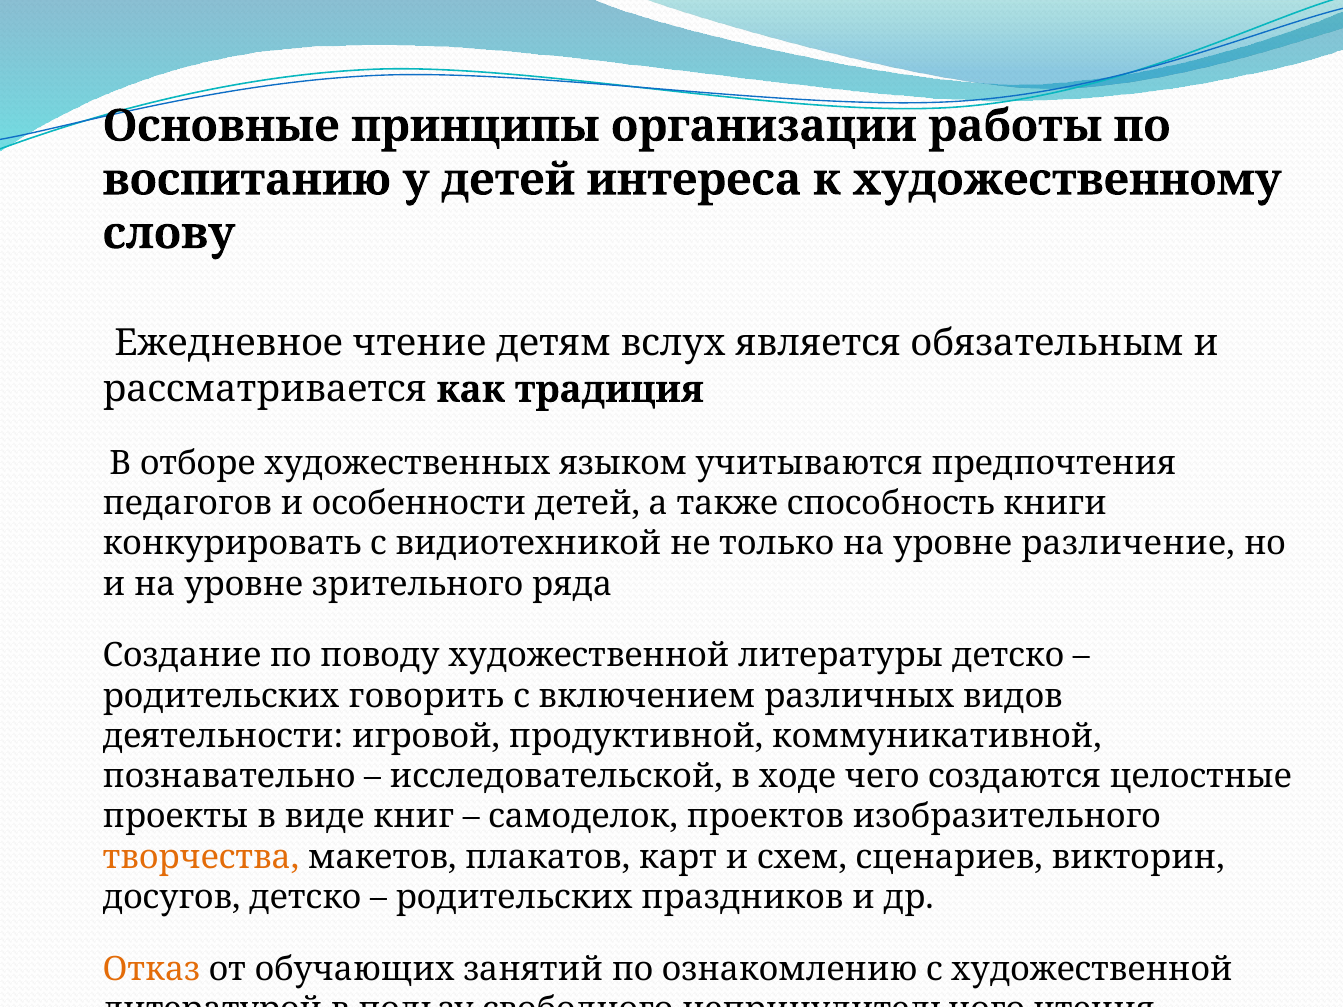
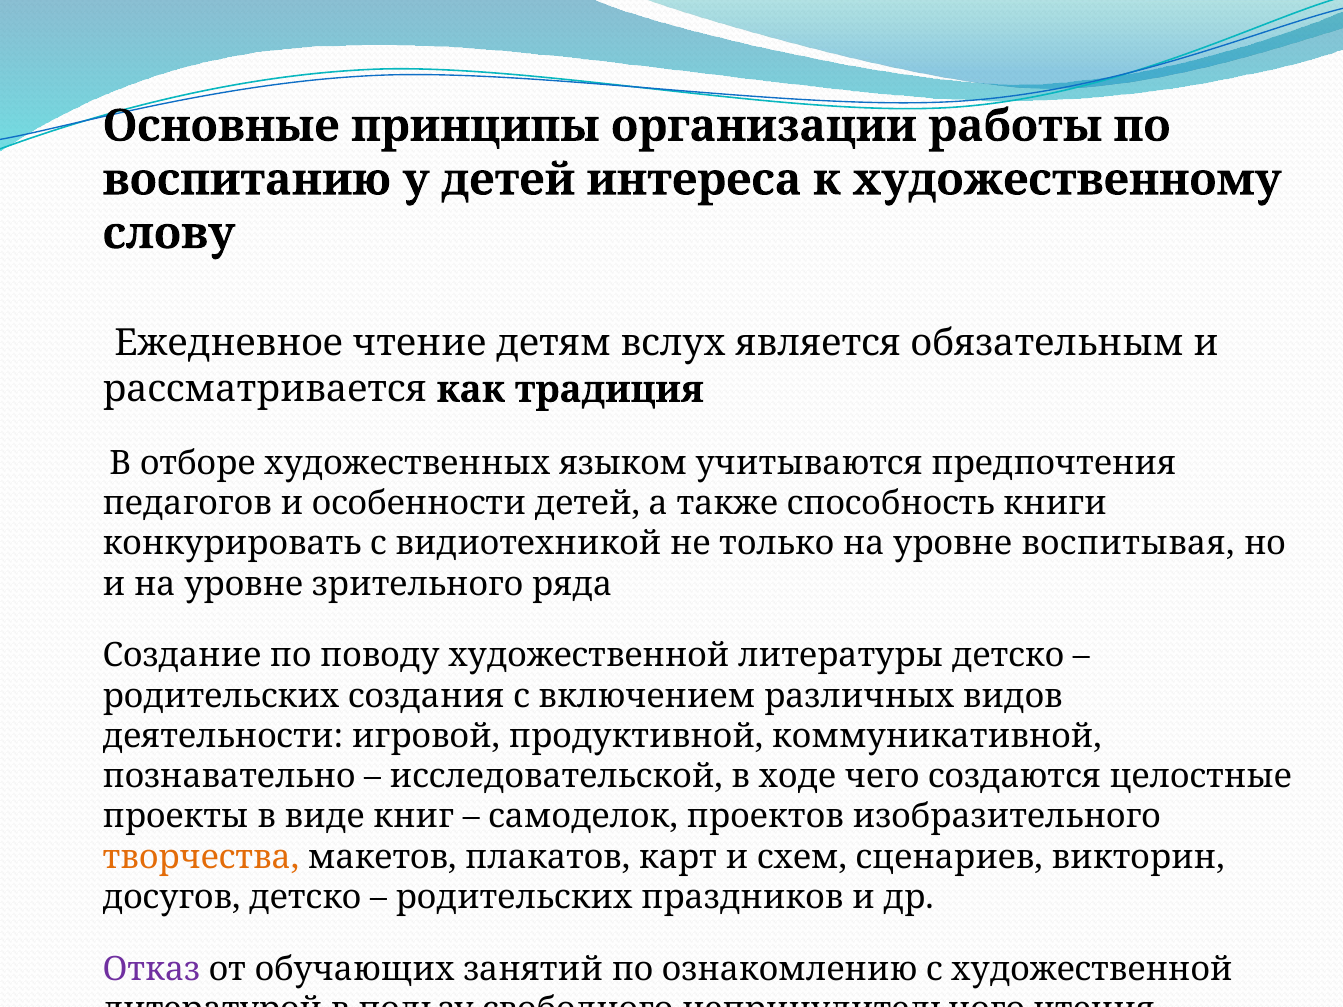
различение: различение -> воспитывая (1128, 544)
говорить: говорить -> создания (426, 696)
Отказ colour: orange -> purple (151, 969)
